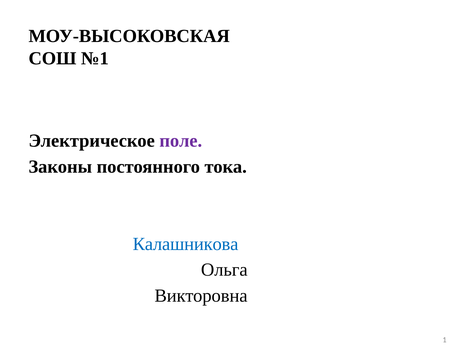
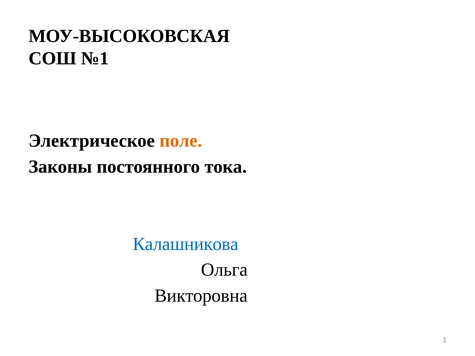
поле colour: purple -> orange (181, 141)
